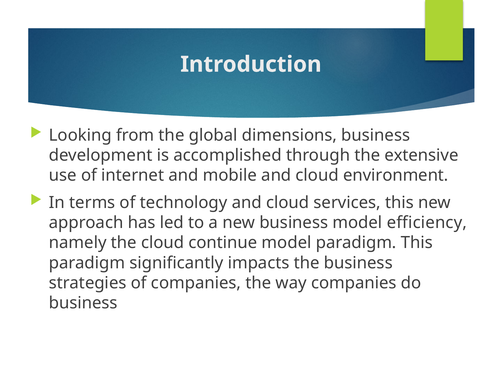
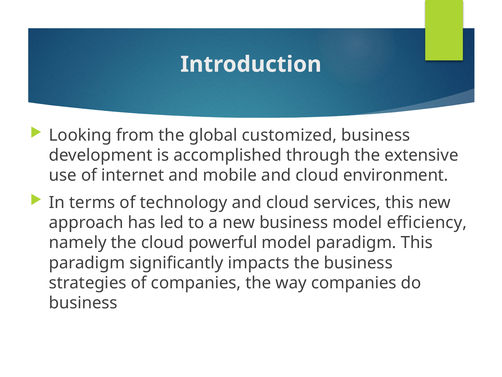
dimensions: dimensions -> customized (289, 135)
continue: continue -> powerful (223, 242)
